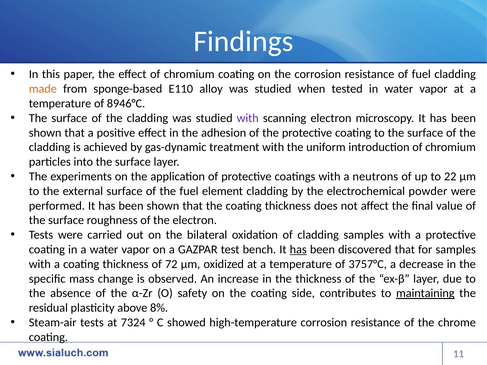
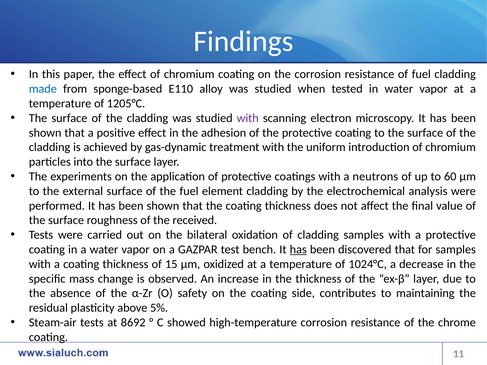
made colour: orange -> blue (43, 89)
8946°C: 8946°C -> 1205°C (126, 104)
22: 22 -> 60 (450, 177)
powder: powder -> analysis (428, 191)
the electron: electron -> received (195, 220)
72: 72 -> 15 (171, 264)
3757°C: 3757°C -> 1024°C (368, 264)
maintaining underline: present -> none (425, 293)
8%: 8% -> 5% (159, 308)
7324: 7324 -> 8692 (133, 323)
